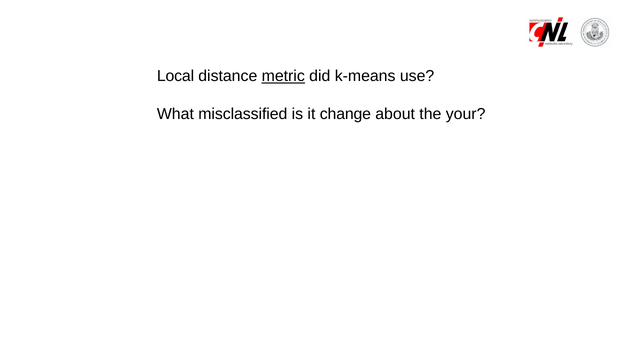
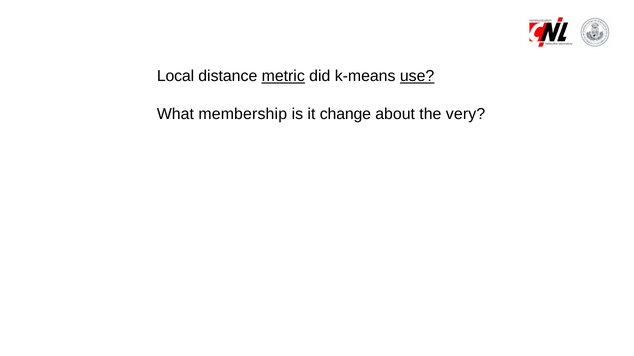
use underline: none -> present (417, 76)
misclassified: misclassified -> membership (243, 114)
your: your -> very (466, 114)
